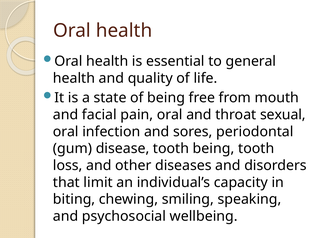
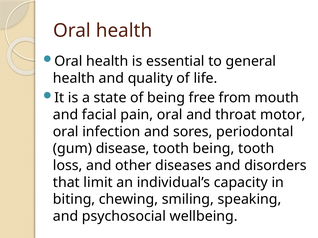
sexual: sexual -> motor (283, 115)
